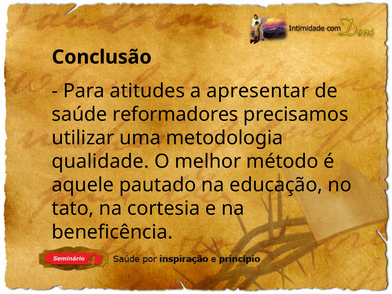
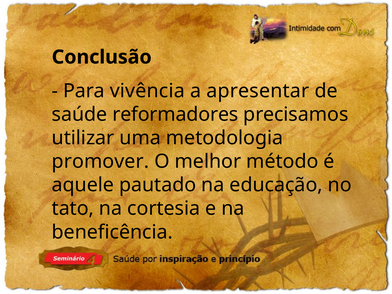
atitudes: atitudes -> vivência (147, 91)
qualidade: qualidade -> promover (100, 161)
